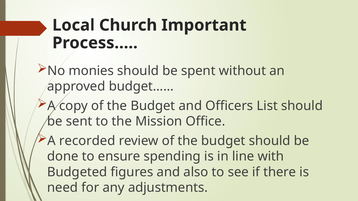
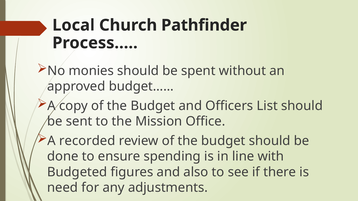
Important: Important -> Pathfinder (204, 25)
